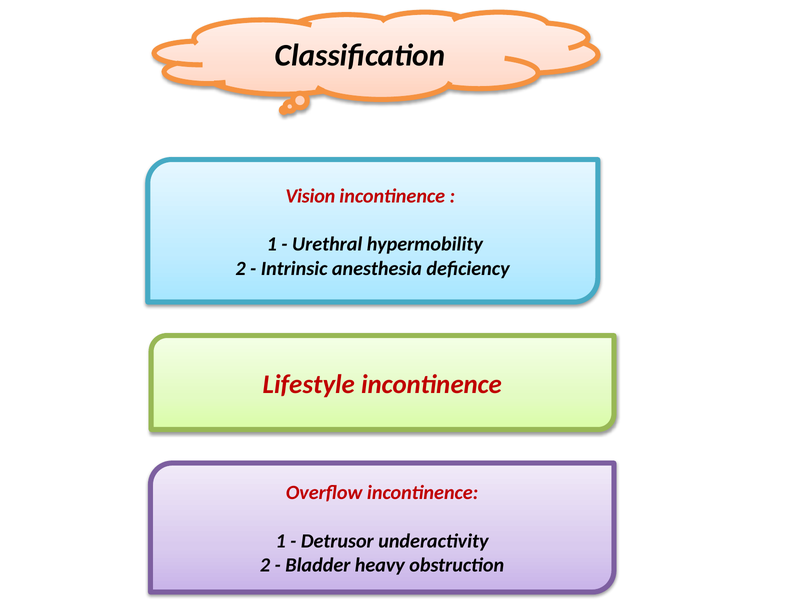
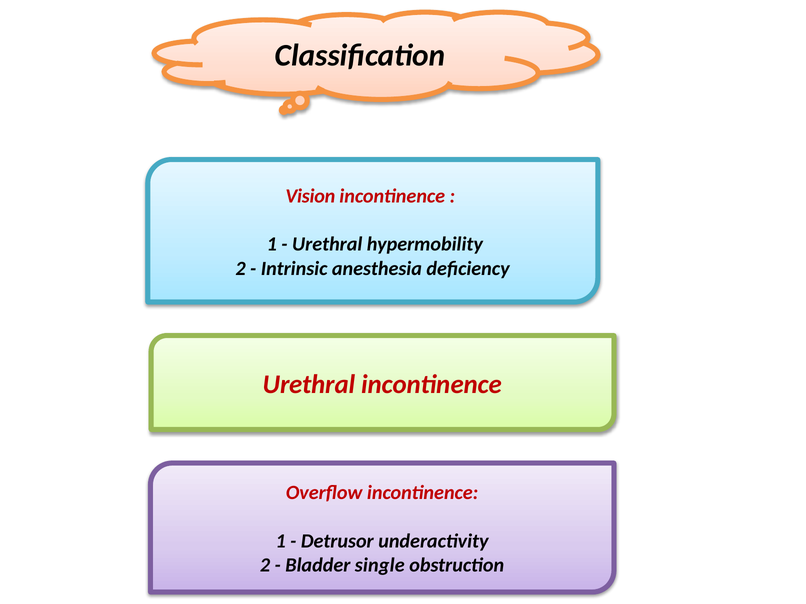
Lifestyle: Lifestyle -> Urethral (309, 385)
heavy: heavy -> single (380, 566)
